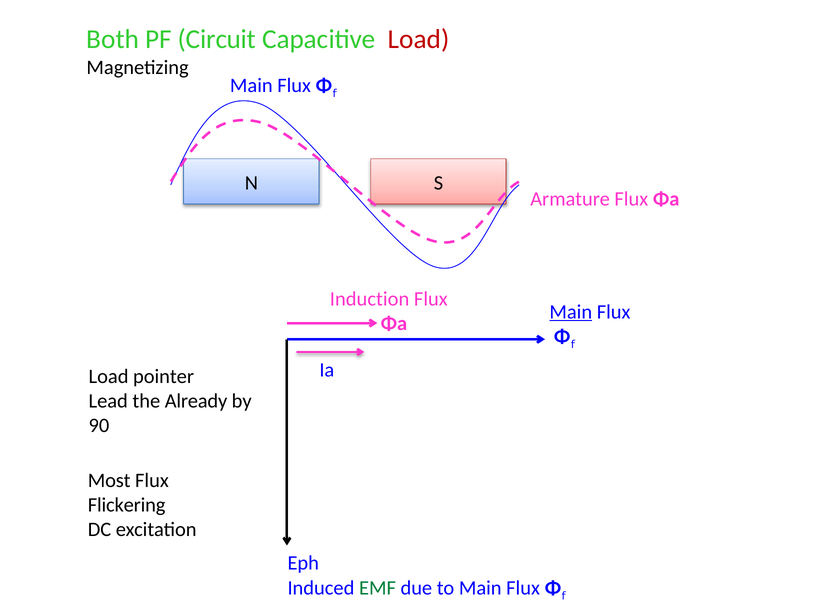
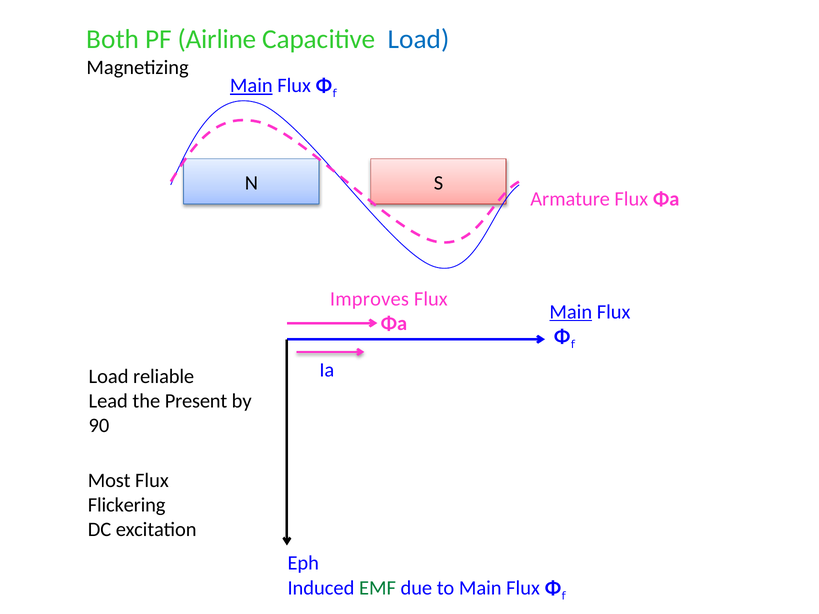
Circuit: Circuit -> Airline (217, 39)
Load colour: red -> blue (419, 39)
Main underline: none -> present (251, 85)
Induction: Induction -> Improves (369, 299)
pointer: pointer -> reliable (164, 376)
Already: Already -> Present (196, 401)
